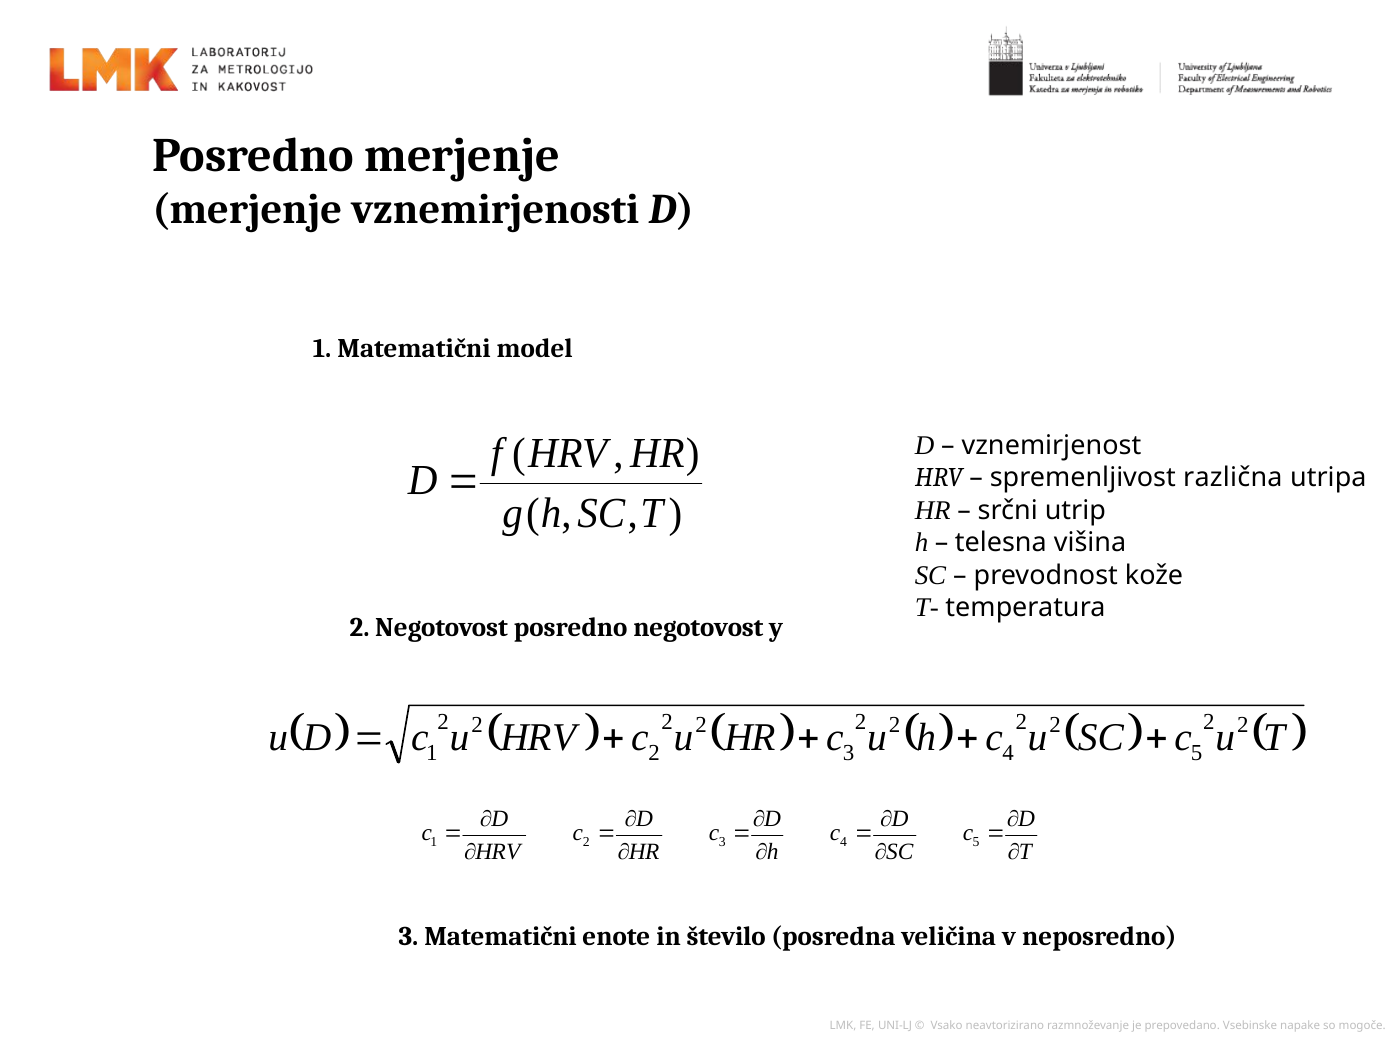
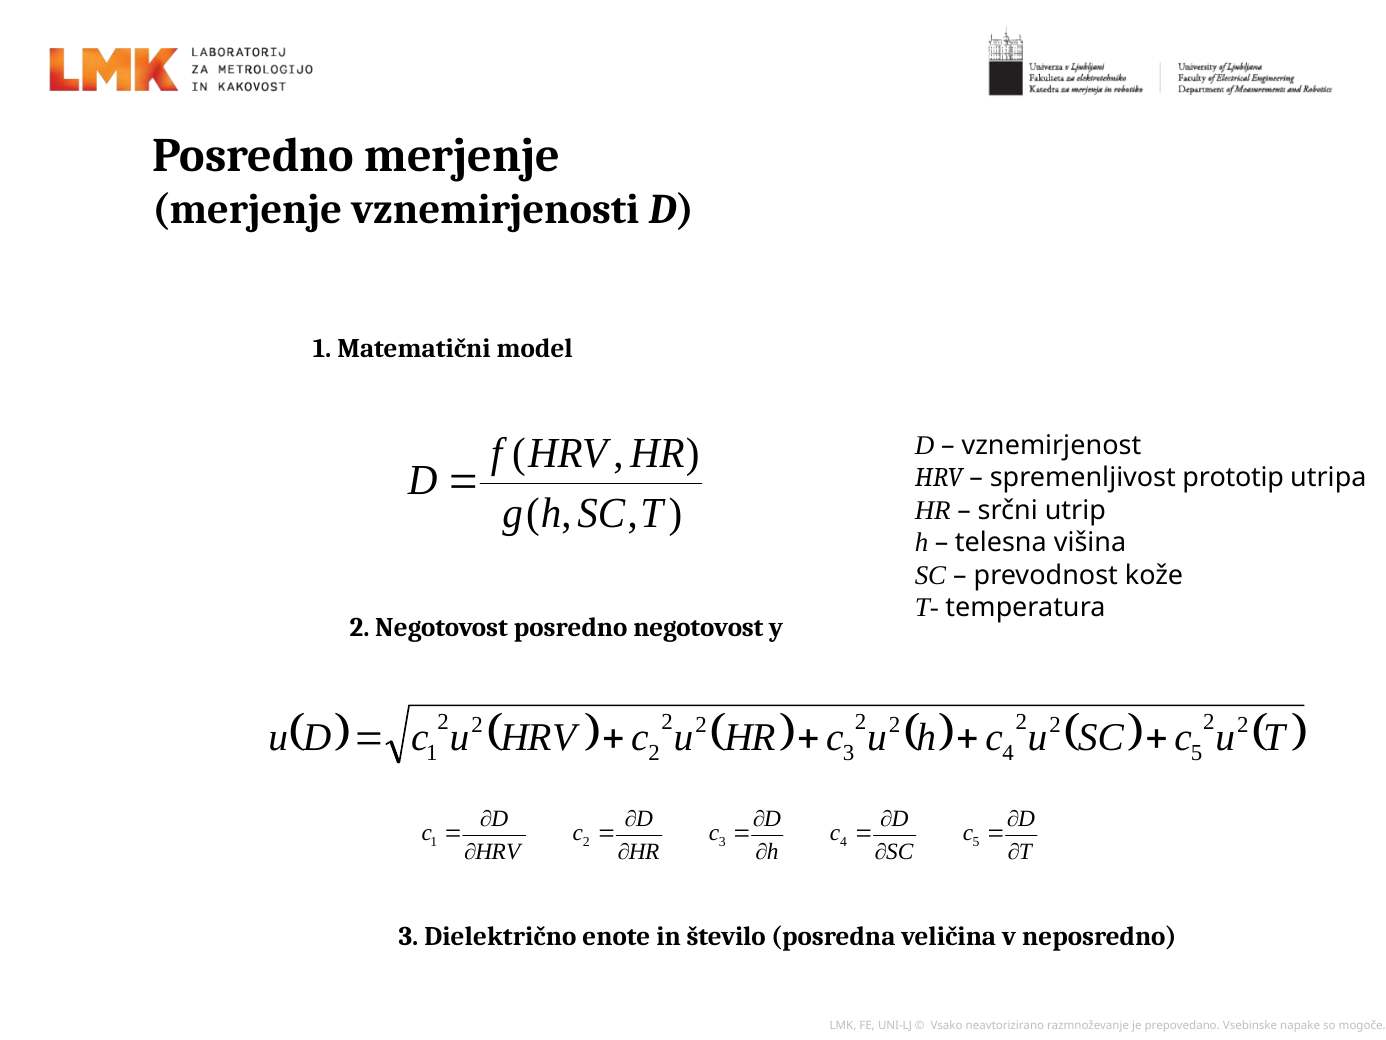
različna: različna -> prototip (1233, 478)
3 Matematični: Matematični -> Dielektrično (500, 937)
